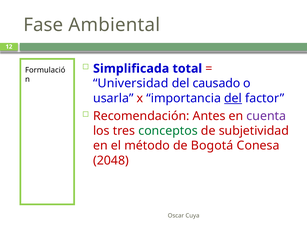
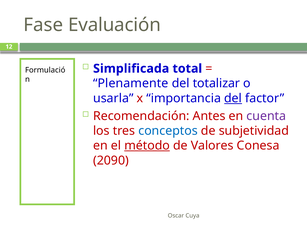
Ambiental: Ambiental -> Evaluación (115, 25)
Universidad: Universidad -> Plenamente (131, 83)
causado: causado -> totalizar (216, 83)
conceptos colour: green -> blue (168, 131)
método underline: none -> present (147, 146)
Bogotá: Bogotá -> Valores (212, 146)
2048: 2048 -> 2090 (111, 161)
